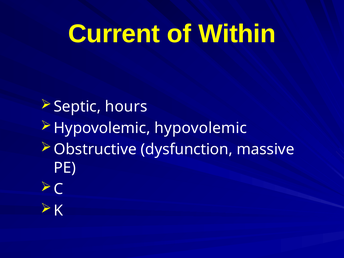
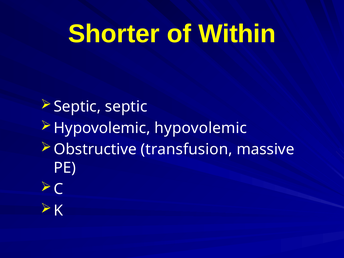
Current: Current -> Shorter (114, 34)
Septic hours: hours -> septic (126, 107)
dysfunction: dysfunction -> transfusion (187, 149)
